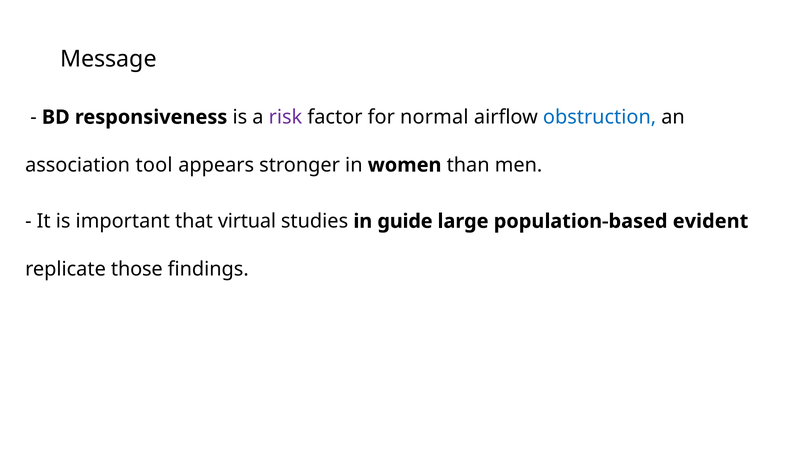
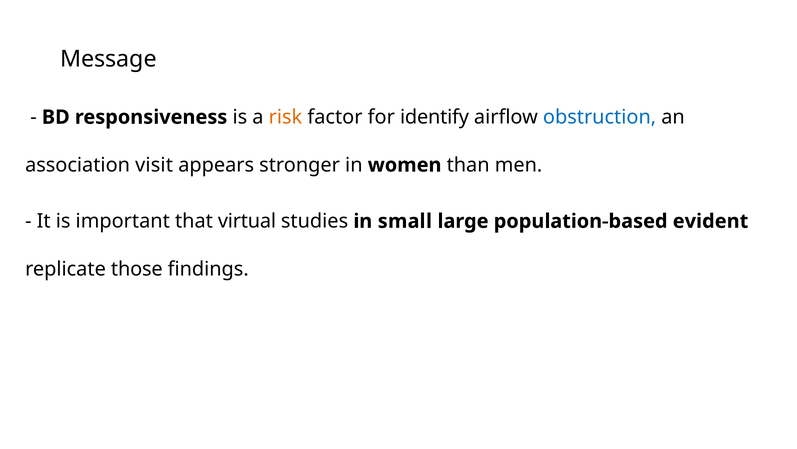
risk colour: purple -> orange (286, 117)
normal: normal -> identify (434, 117)
tool: tool -> visit (154, 165)
guide: guide -> small (405, 221)
